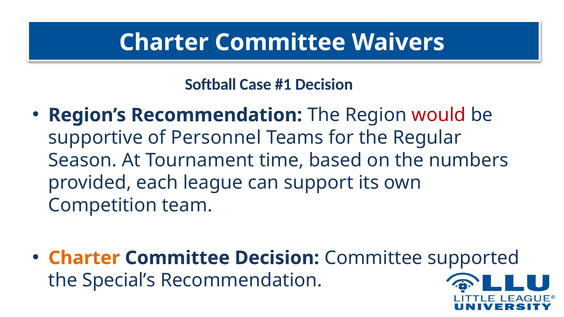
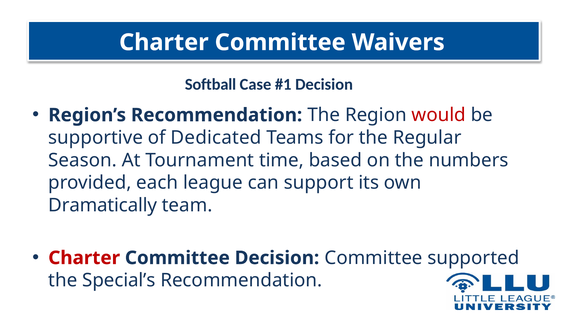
Personnel: Personnel -> Dedicated (216, 138)
Competition: Competition -> Dramatically (103, 205)
Charter colour: orange -> red (84, 258)
